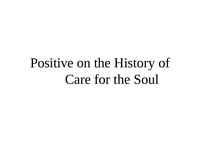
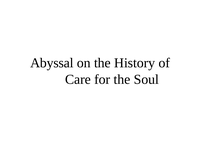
Positive: Positive -> Abyssal (52, 63)
